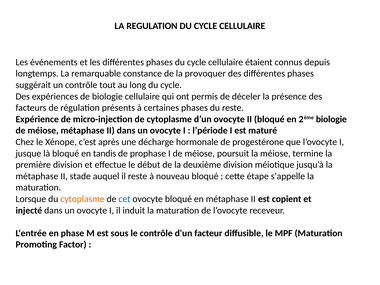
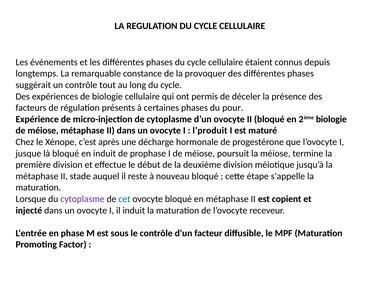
du reste: reste -> pour (233, 108)
l’période: l’période -> l’produit (210, 131)
en tandis: tandis -> induit (104, 153)
cytoplasme colour: orange -> purple (82, 199)
